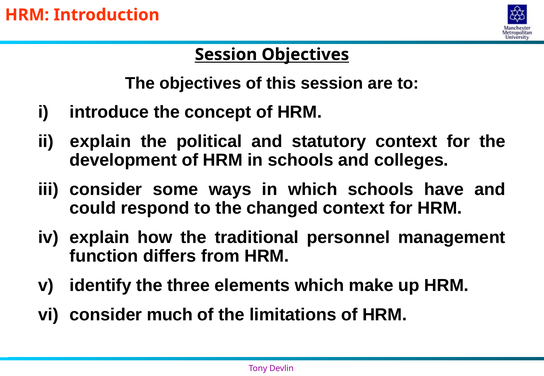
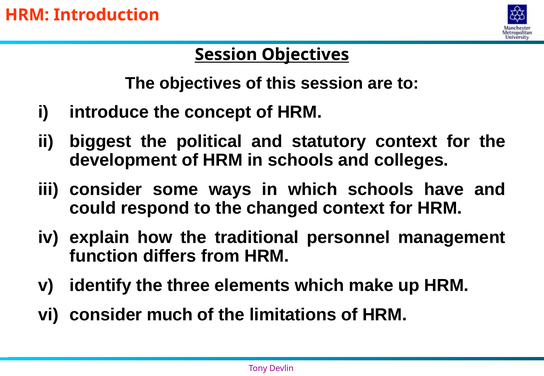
ii explain: explain -> biggest (101, 142)
